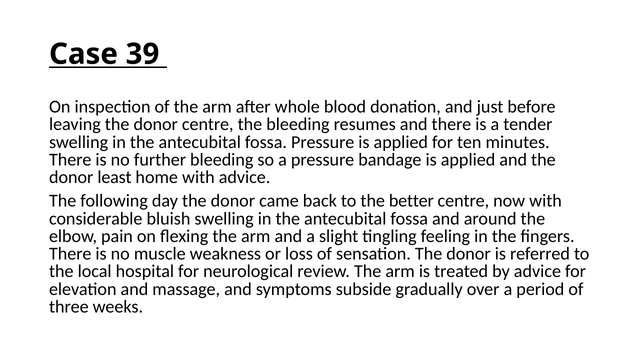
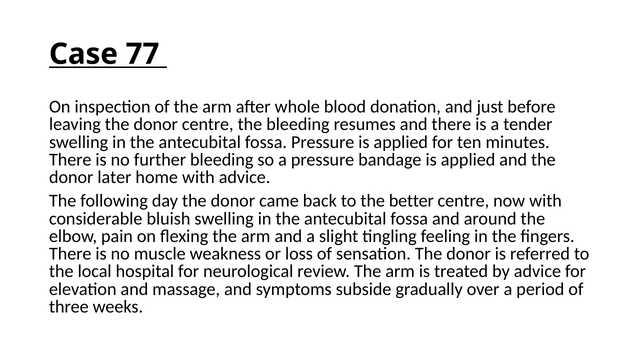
39: 39 -> 77 (142, 54)
least: least -> later (114, 177)
